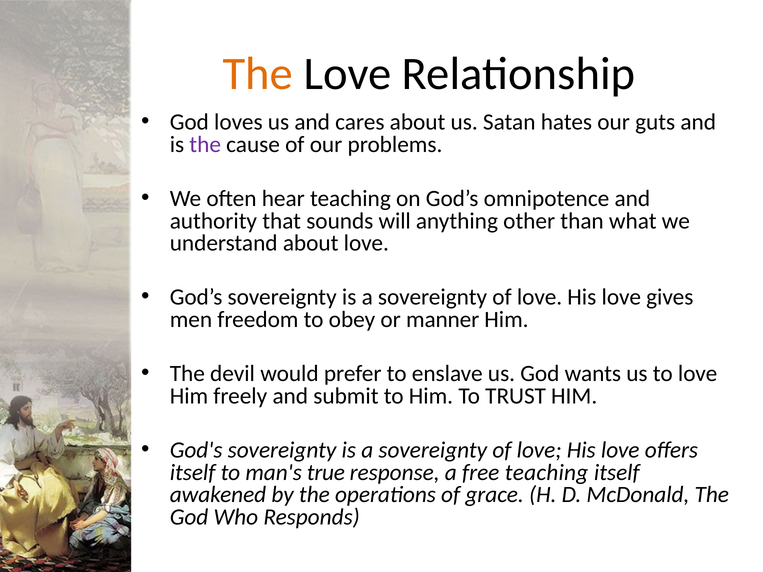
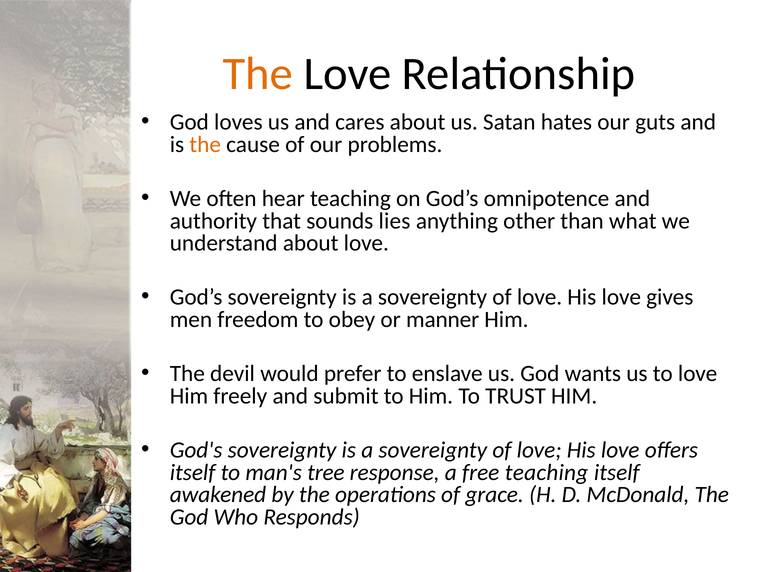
the colour: purple -> orange (205, 144)
will: will -> lies (395, 221)
true: true -> tree (326, 473)
